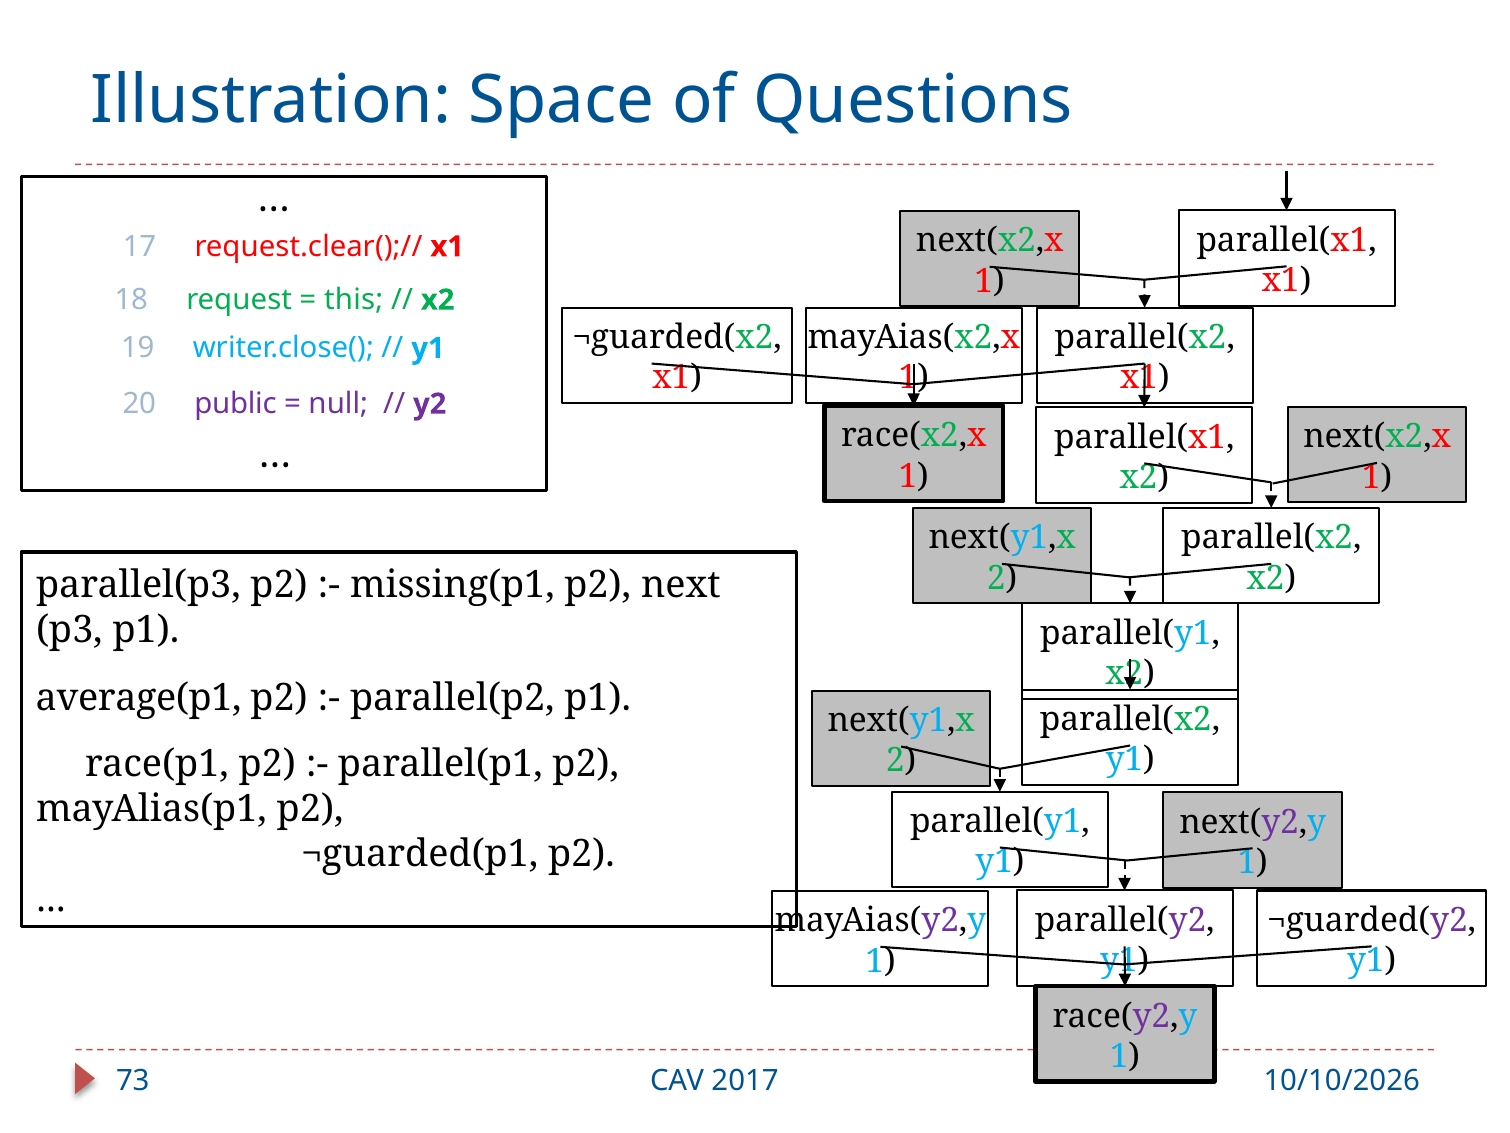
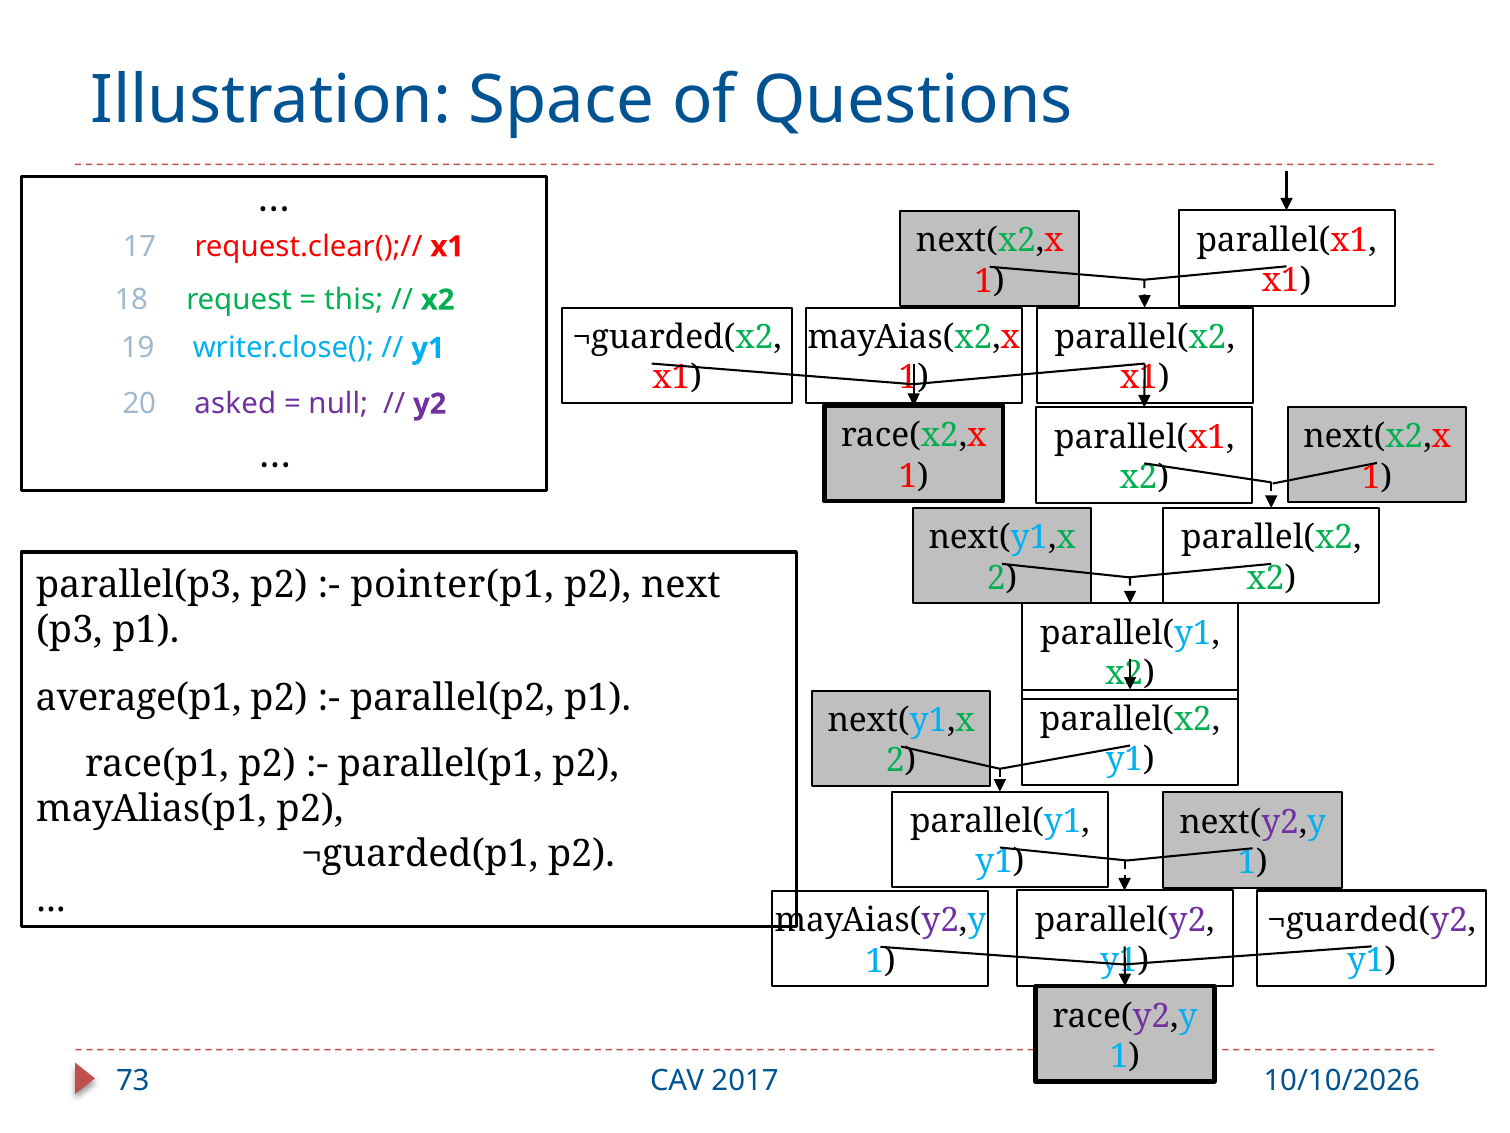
public: public -> asked (235, 404)
missing(p1: missing(p1 -> pointer(p1 (452, 585)
